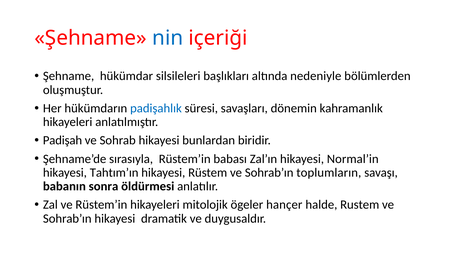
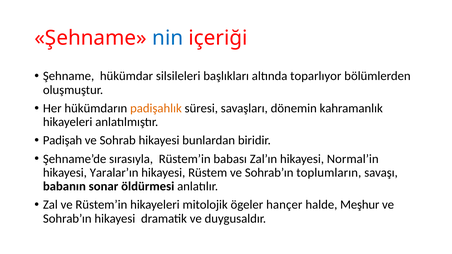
nedeniyle: nedeniyle -> toparlıyor (316, 76)
padişahlık colour: blue -> orange (156, 108)
Tahtım’ın: Tahtım’ın -> Yaralar’ın (114, 173)
sonra: sonra -> sonar (104, 187)
Rustem: Rustem -> Meşhur (360, 205)
